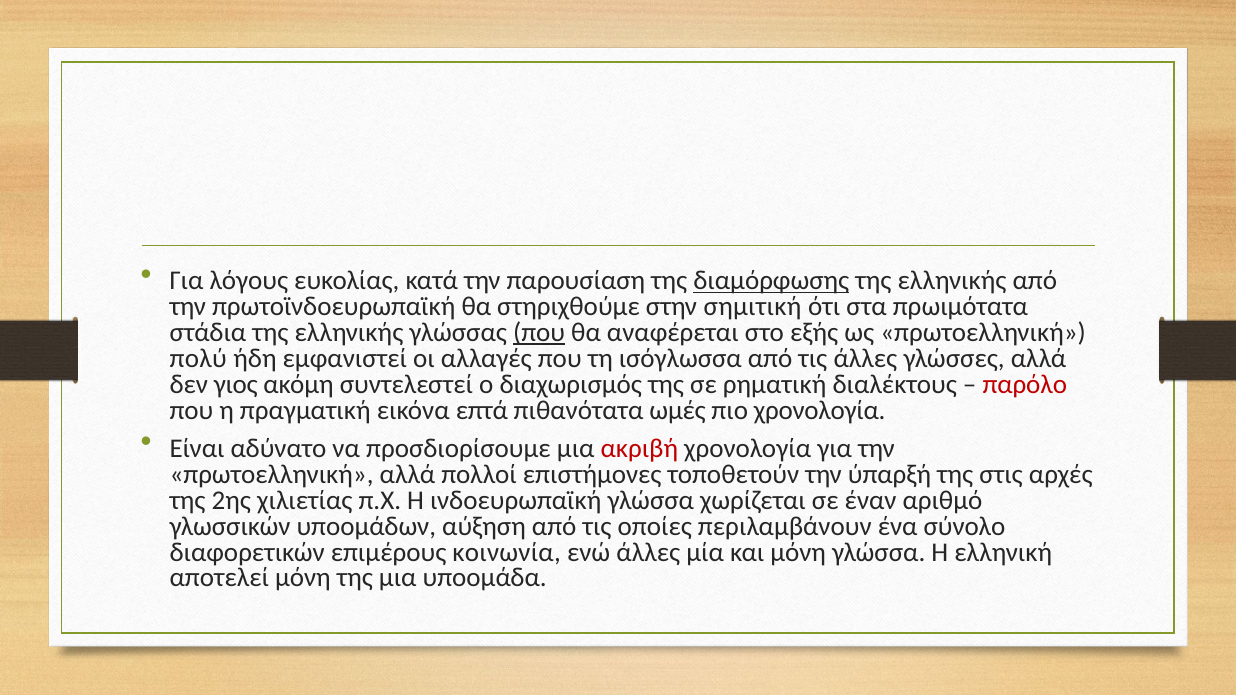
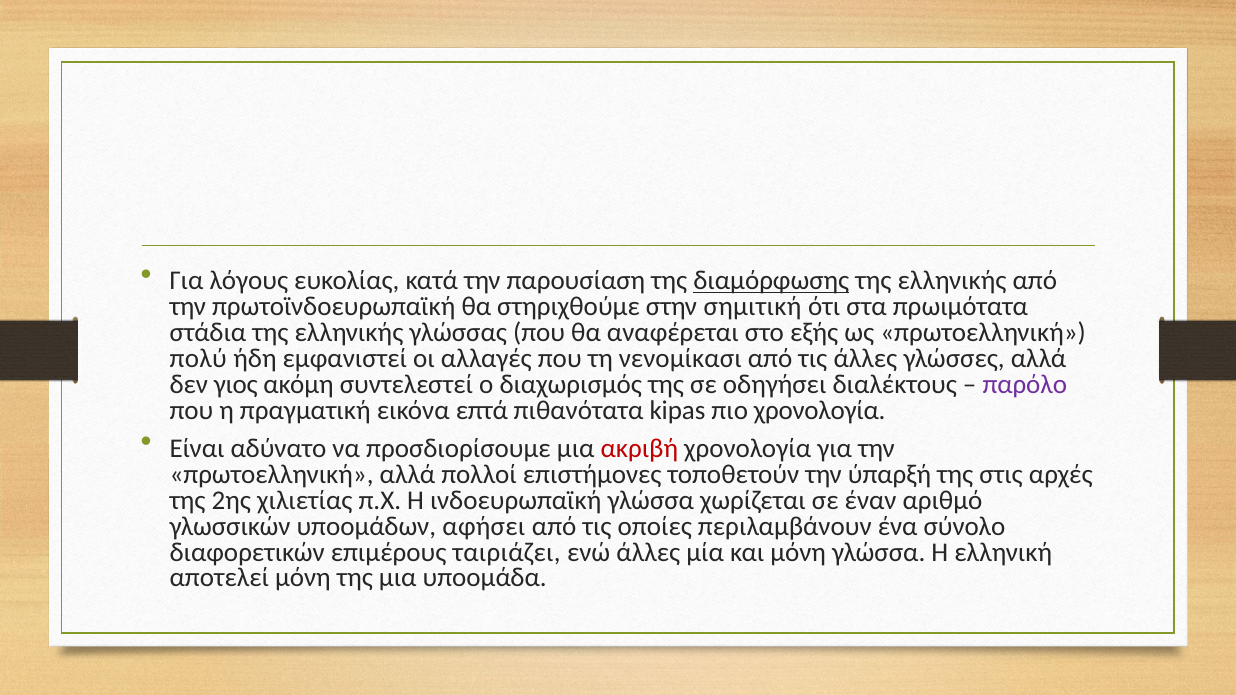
που underline: present -> none (539, 333)
ισόγλωσσα: ισόγλωσσα -> νενομίκασι (680, 359)
ρηματική: ρηματική -> οδηγήσει (775, 385)
παρόλο colour: red -> purple (1025, 385)
ωμές: ωμές -> kipas (677, 411)
αύξηση: αύξηση -> αφήσει (484, 526)
κοινωνία: κοινωνία -> ταιριάζει (507, 552)
